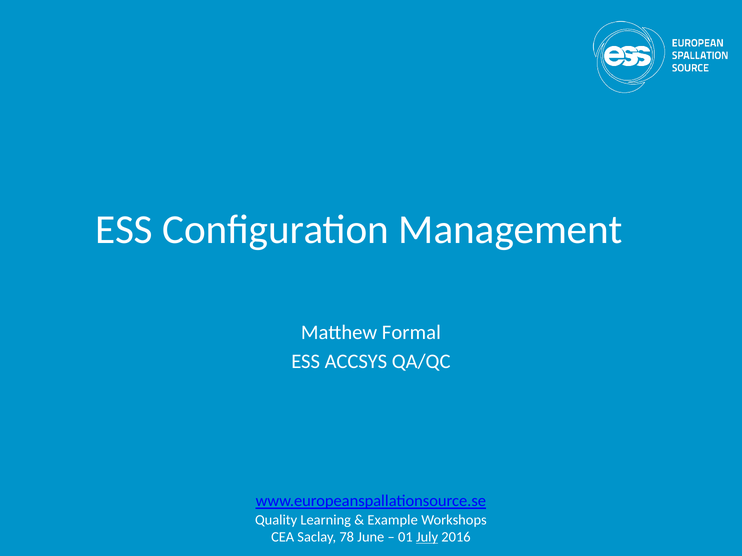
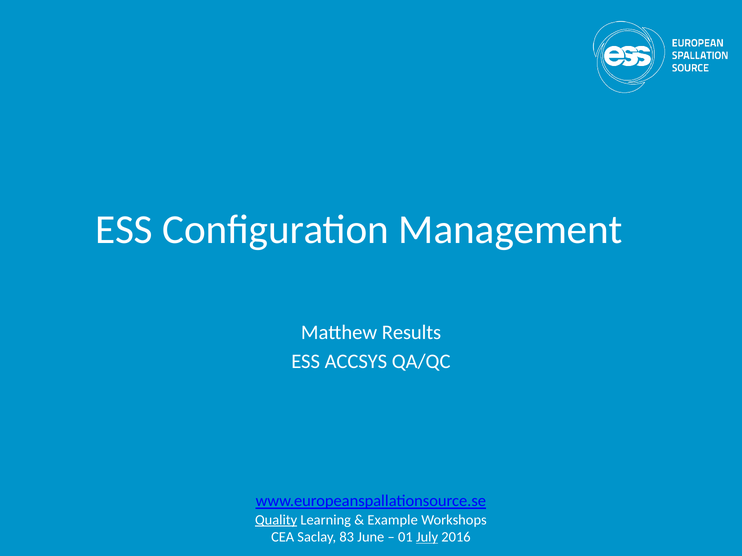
Formal: Formal -> Results (411, 333)
Quality underline: none -> present (276, 520)
78: 78 -> 83 (347, 538)
